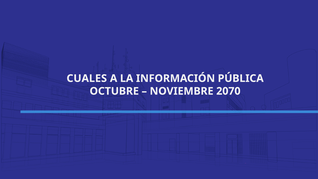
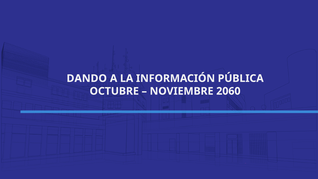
CUALES: CUALES -> DANDO (87, 78)
2070: 2070 -> 2060 (228, 91)
